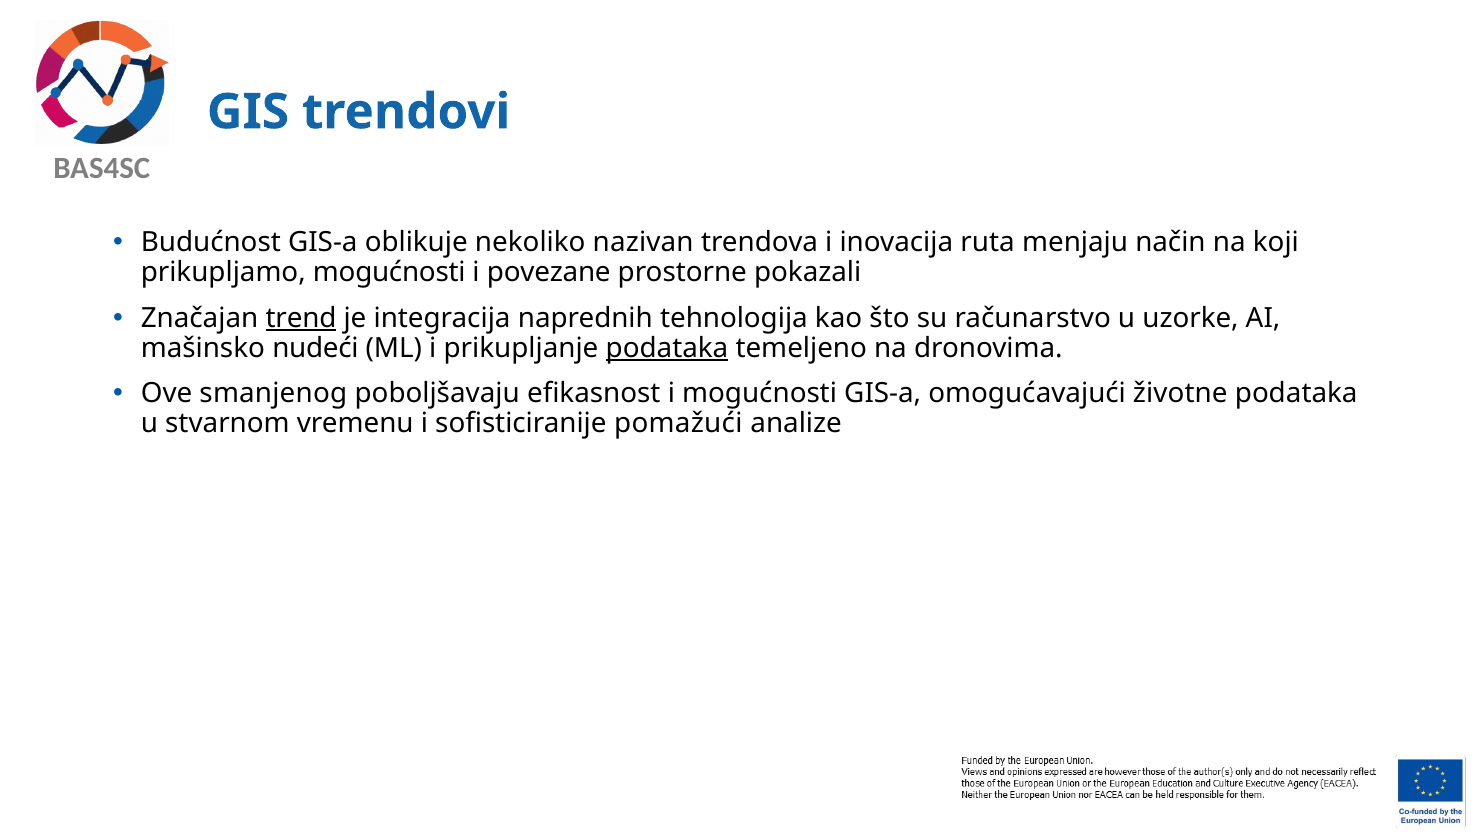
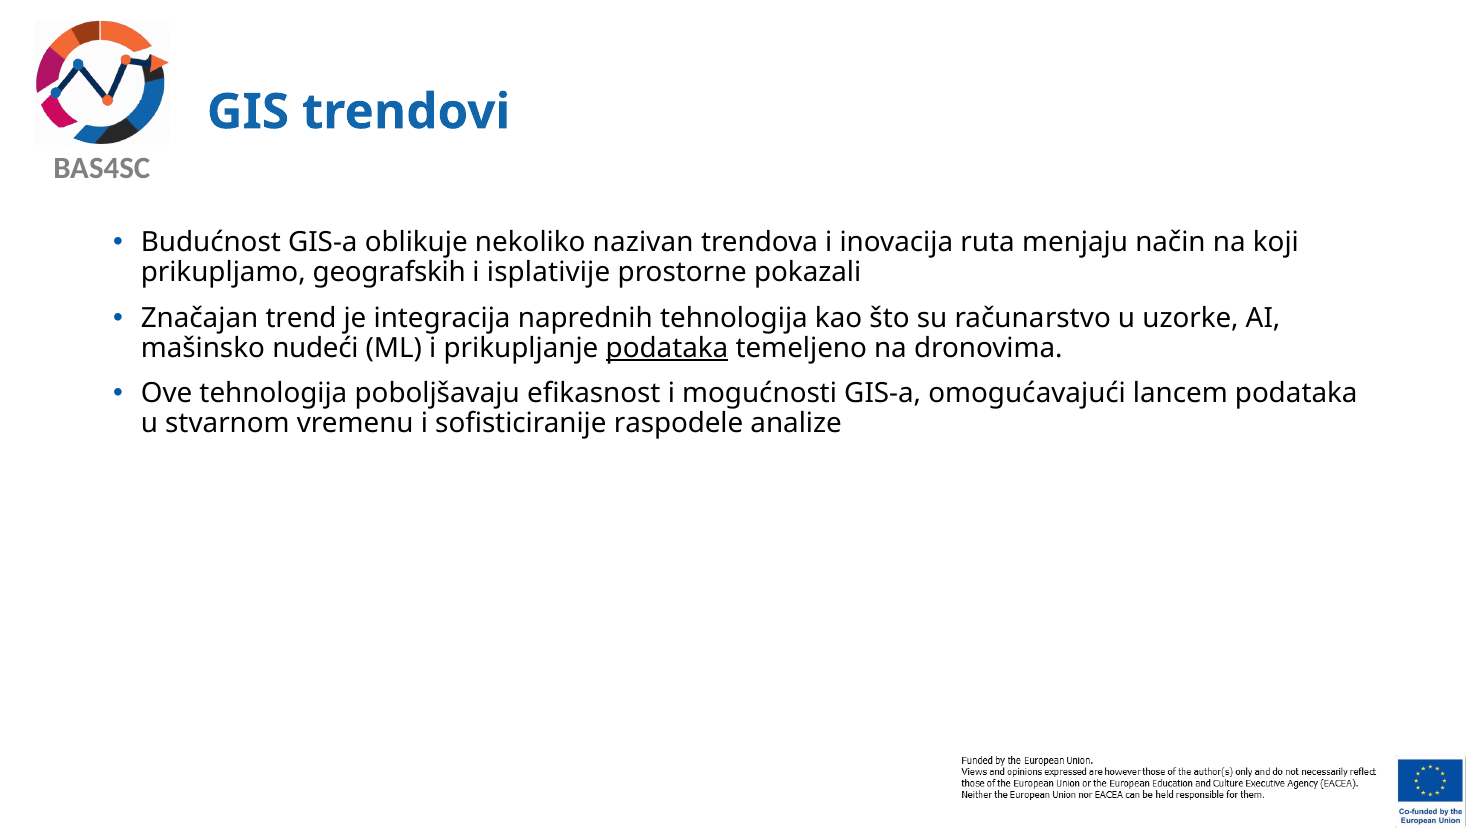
prikupljamo mogućnosti: mogućnosti -> geografskih (389, 273)
povezane: povezane -> isplativije (549, 273)
trend underline: present -> none (301, 318)
Ove smanjenog: smanjenog -> tehnologija (273, 394)
životne: životne -> lancem (1180, 394)
pomažući: pomažući -> raspodele (679, 424)
